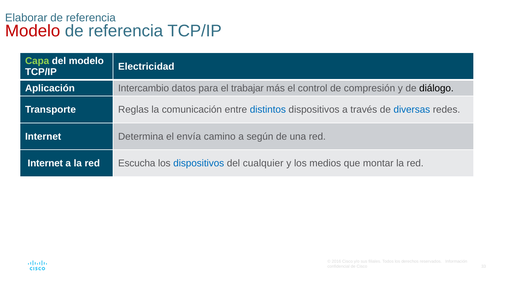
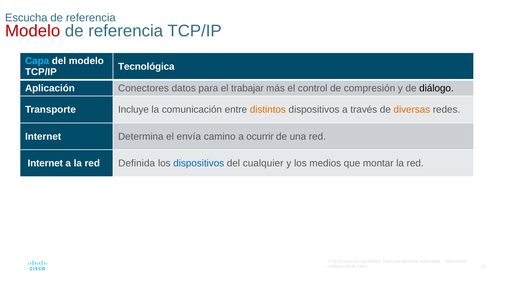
Elaborar: Elaborar -> Escucha (26, 18)
Capa colour: light green -> light blue (37, 61)
Electricidad: Electricidad -> Tecnológica (146, 66)
Intercambio: Intercambio -> Conectores (144, 88)
Reglas: Reglas -> Incluye (133, 110)
distintos colour: blue -> orange (268, 110)
diversas colour: blue -> orange (412, 110)
según: según -> ocurrir (260, 137)
Escucha: Escucha -> Definida (137, 163)
